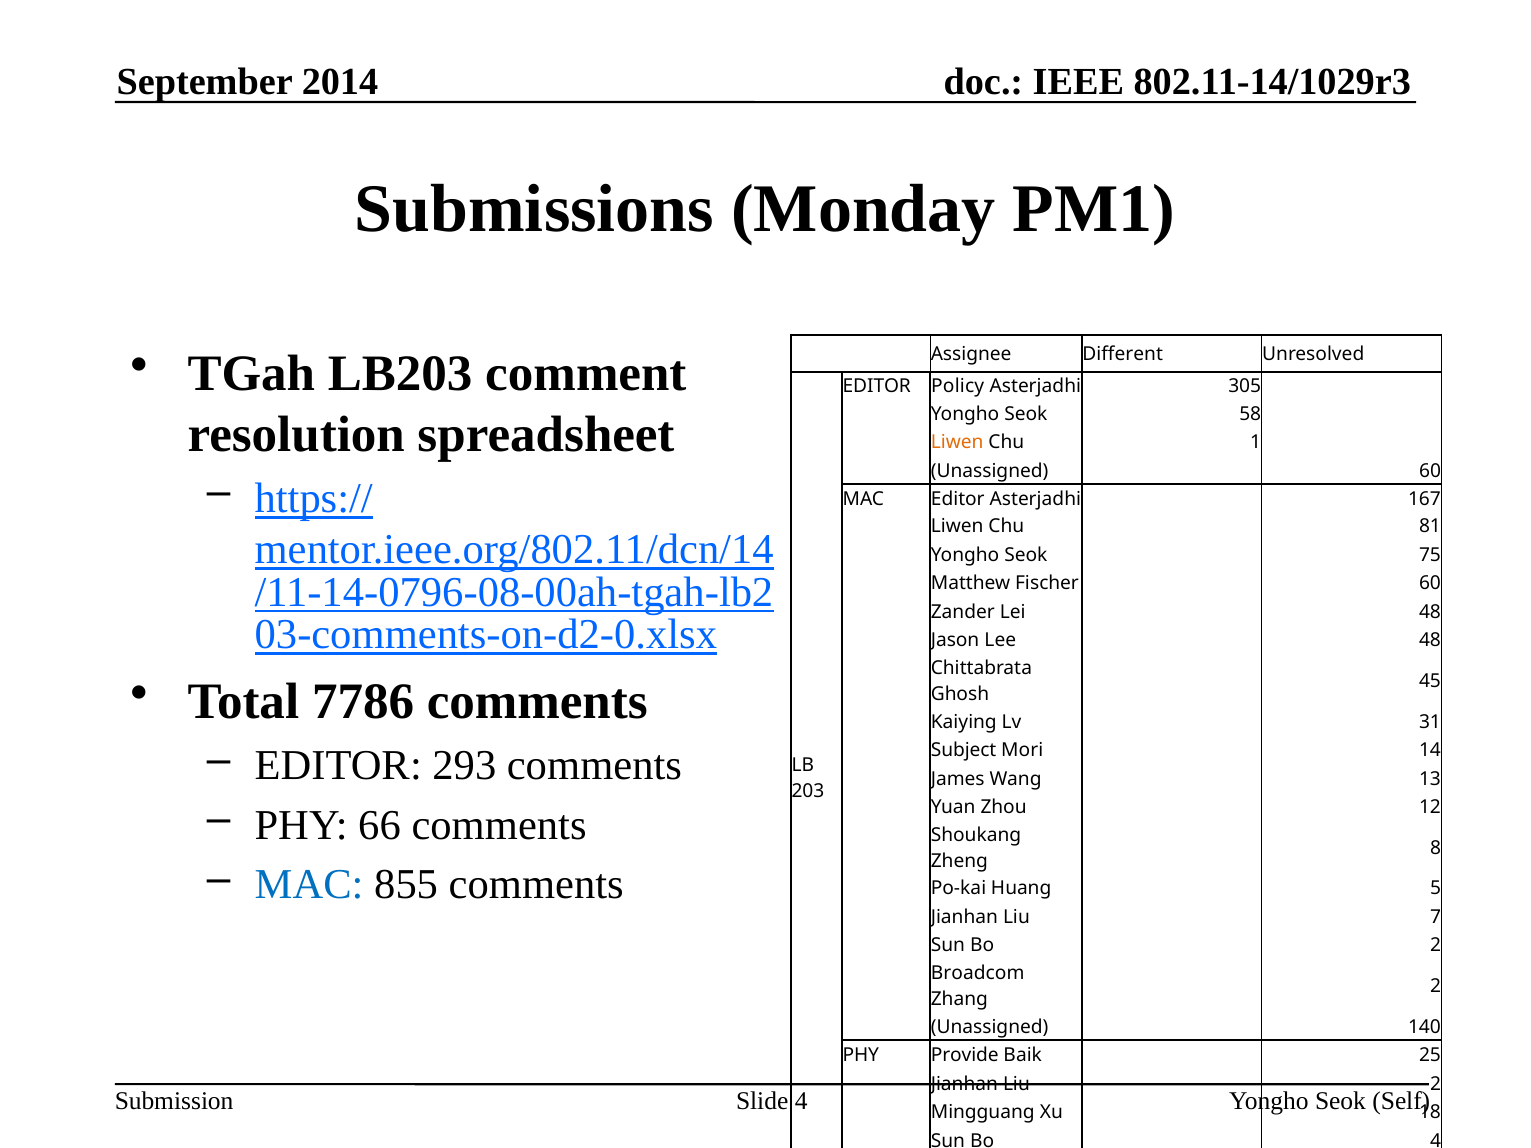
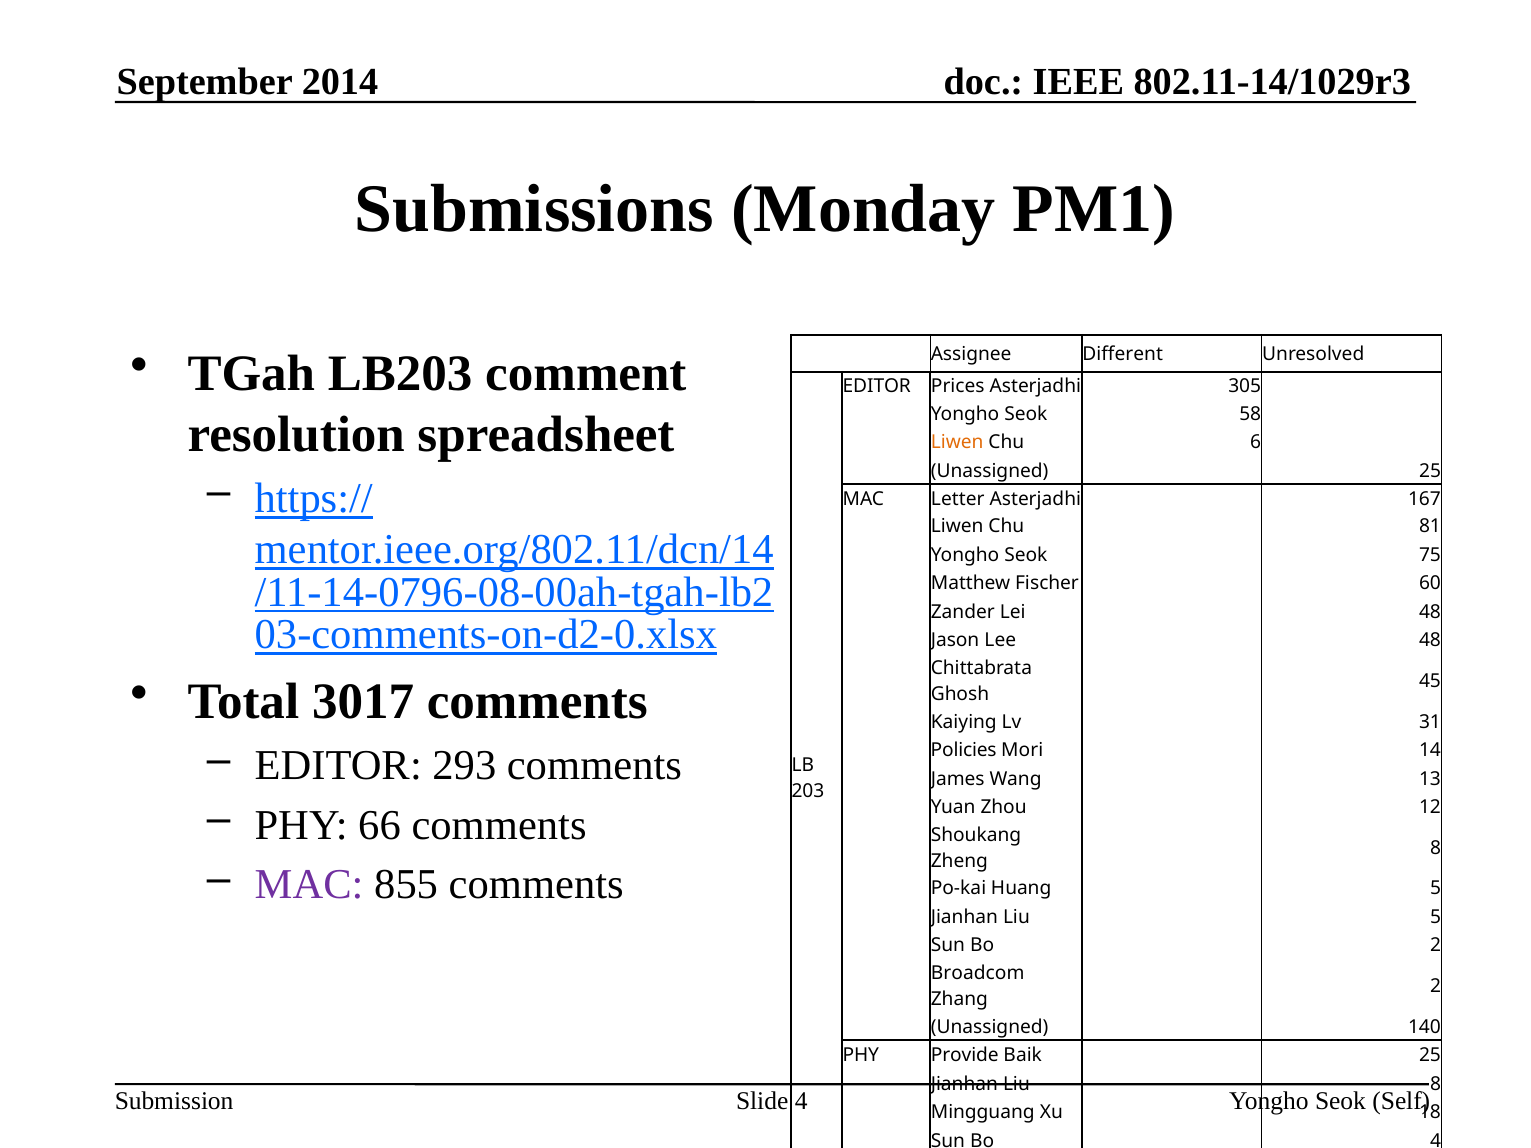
Policy: Policy -> Prices (958, 387)
1: 1 -> 6 (1256, 443)
Unassigned 60: 60 -> 25 (1430, 471)
MAC Editor: Editor -> Letter (958, 499)
7786: 7786 -> 3017 (363, 702)
Subject: Subject -> Policies (964, 750)
MAC colour: blue -> purple (309, 885)
Liu 7: 7 -> 5 (1436, 917)
Liu 2: 2 -> 8 (1436, 1084)
